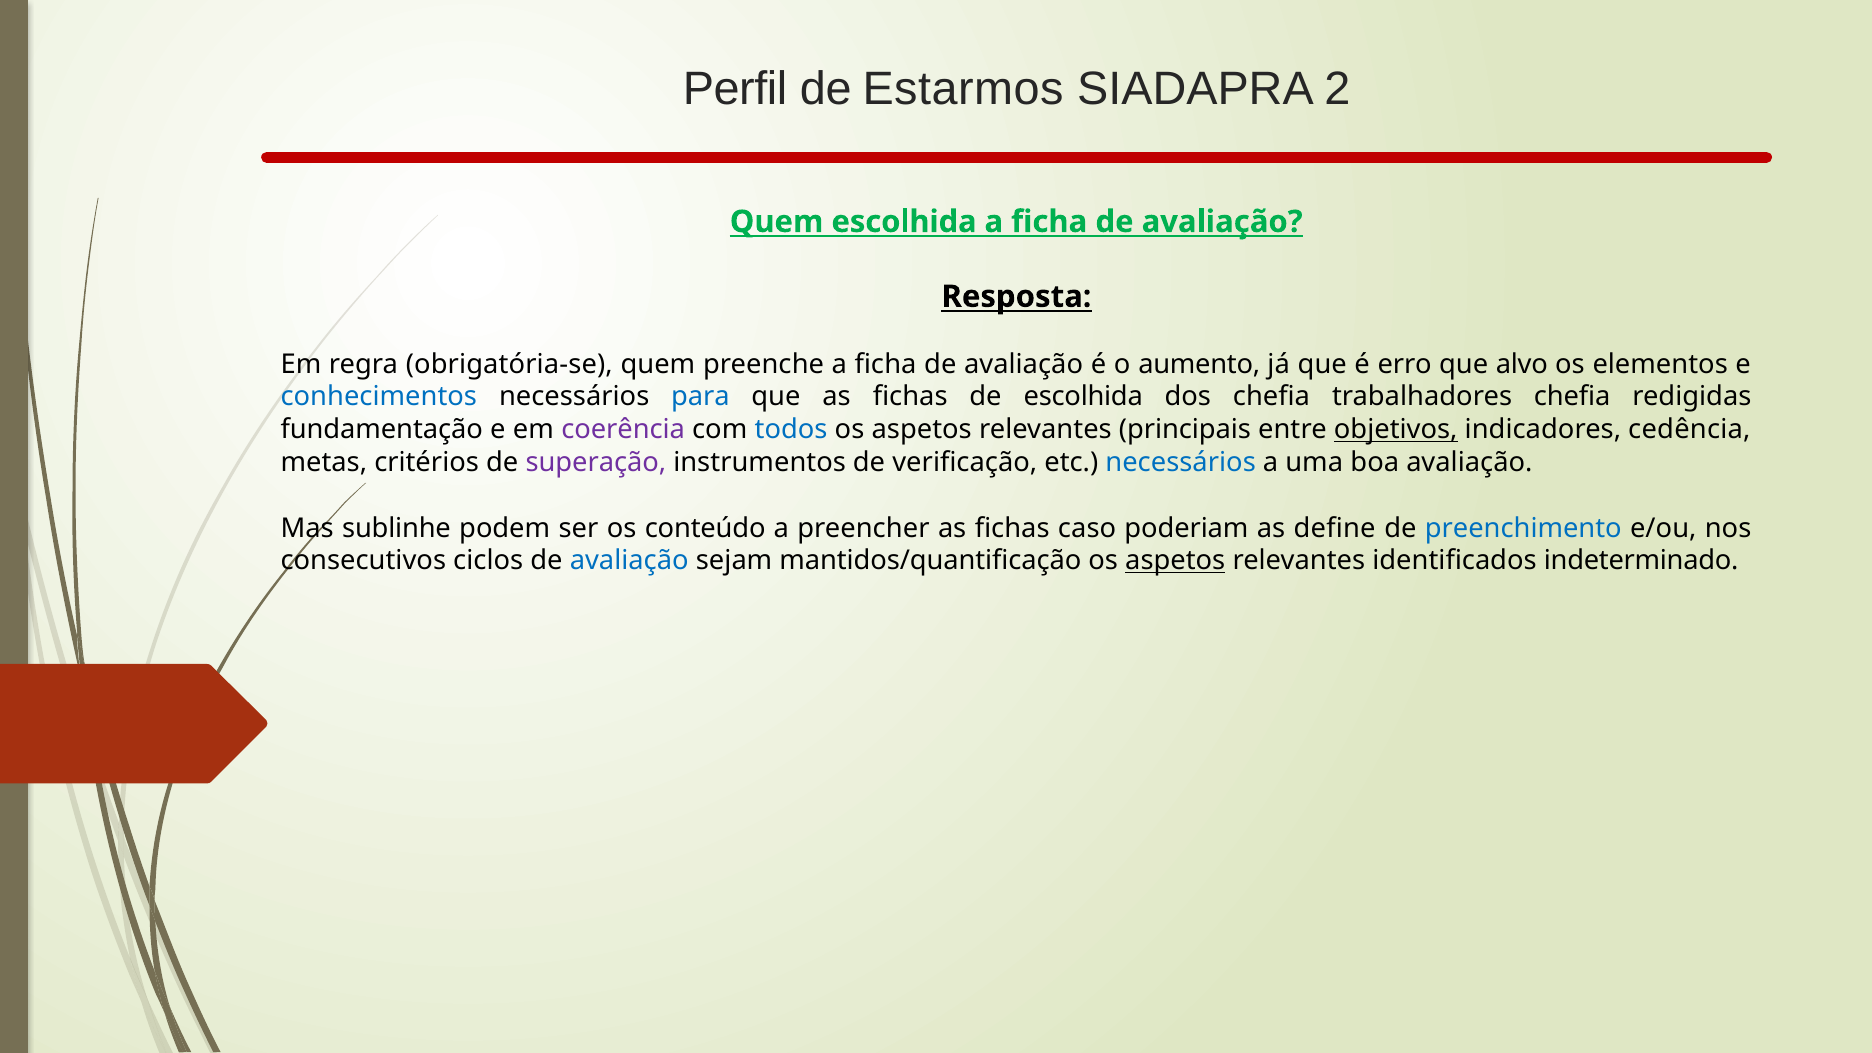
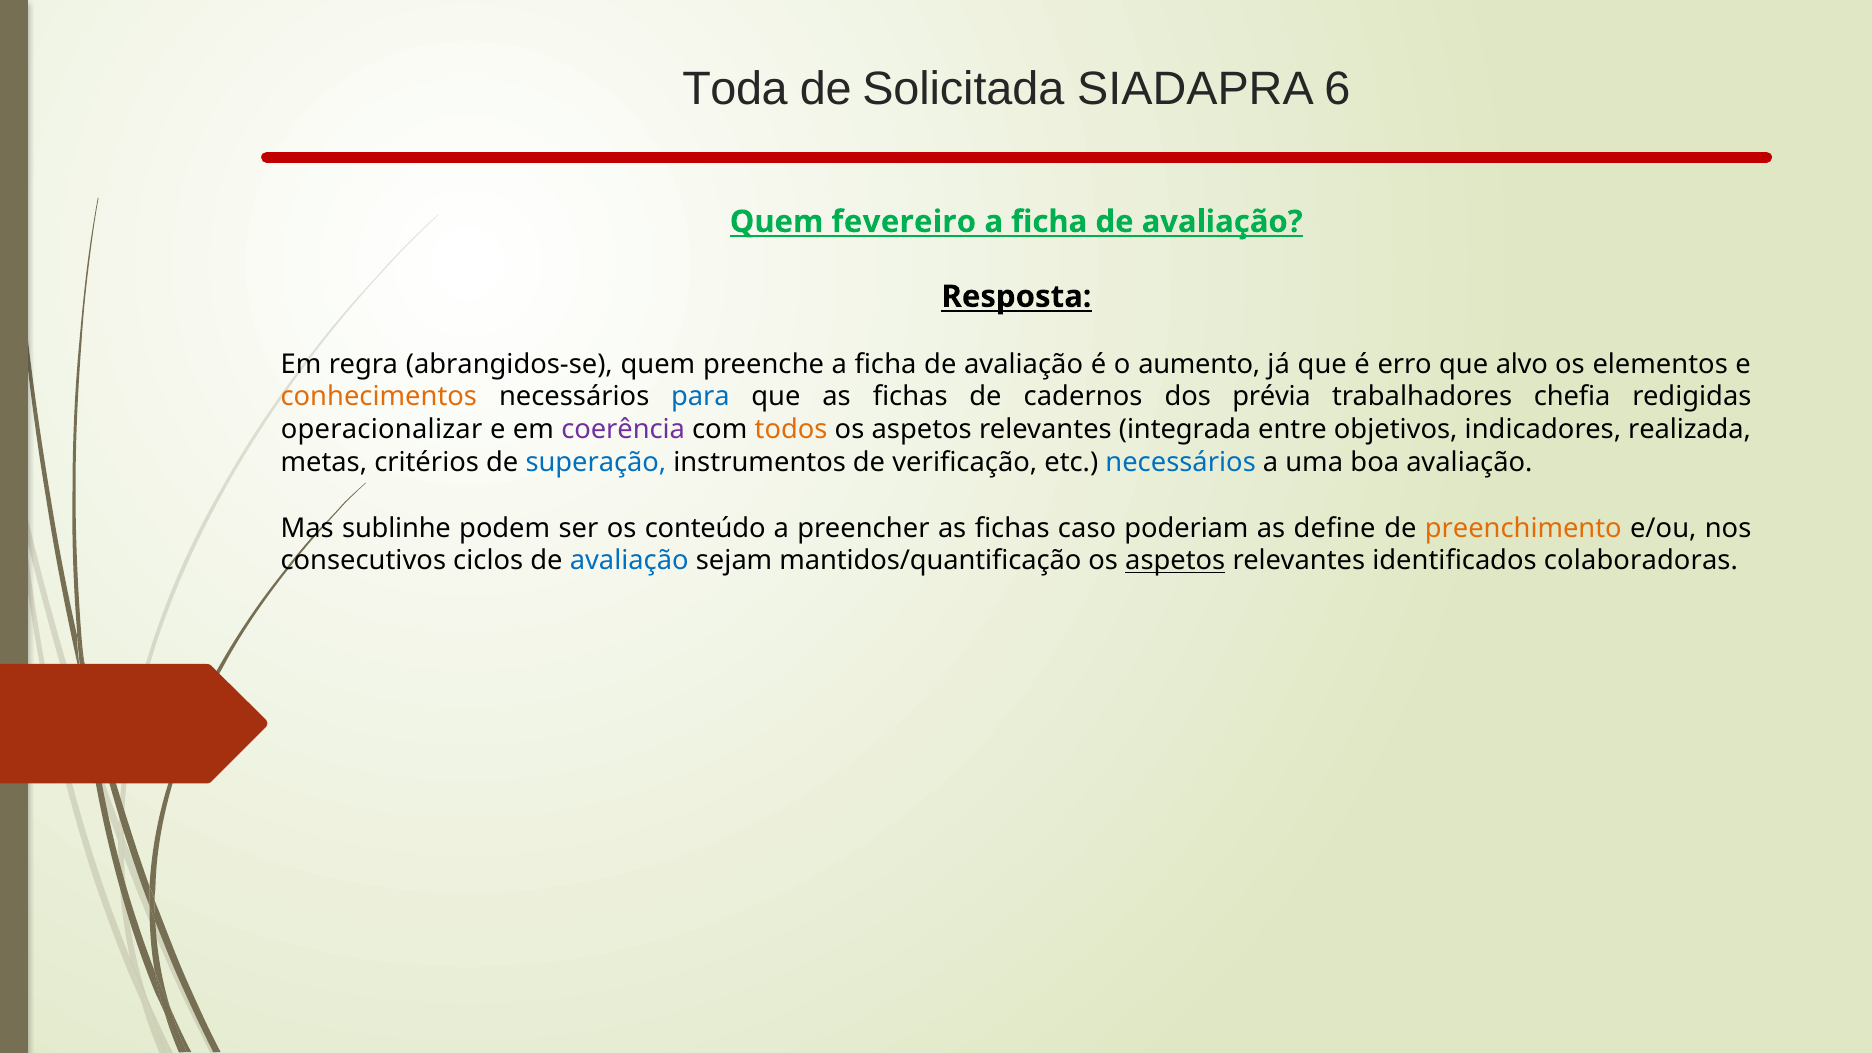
Perfil: Perfil -> Toda (735, 89)
Estarmos: Estarmos -> Solicitada (963, 89)
2: 2 -> 6 (1337, 89)
Quem escolhida: escolhida -> fevereiro (904, 222)
obrigatória-se: obrigatória-se -> abrangidos-se (509, 364)
conhecimentos colour: blue -> orange (379, 397)
de escolhida: escolhida -> cadernos (1083, 397)
dos chefia: chefia -> prévia (1272, 397)
fundamentação: fundamentação -> operacionalizar (382, 430)
todos colour: blue -> orange (791, 430)
principais: principais -> integrada (1185, 430)
objetivos underline: present -> none (1396, 430)
cedência: cedência -> realizada (1690, 430)
superação colour: purple -> blue (596, 463)
preenchimento colour: blue -> orange (1523, 528)
indeterminado: indeterminado -> colaboradoras (1641, 561)
